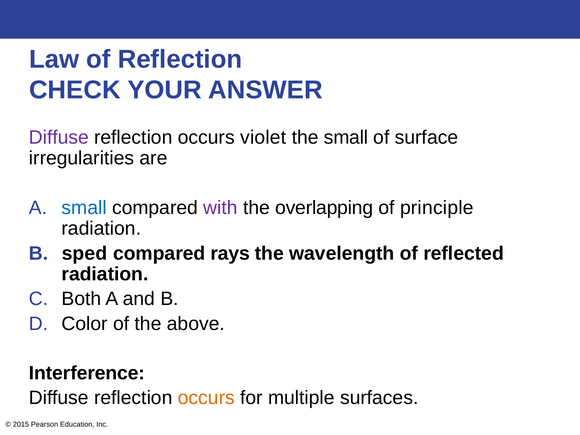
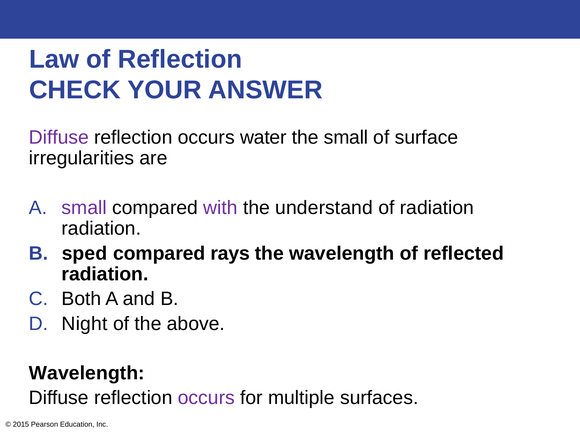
violet: violet -> water (263, 137)
small colour: blue -> purple (84, 208)
overlapping: overlapping -> understand (324, 208)
of principle: principle -> radiation (437, 208)
Color: Color -> Night (85, 324)
Interference: Interference -> Wavelength (87, 373)
occurs colour: orange -> purple (206, 398)
